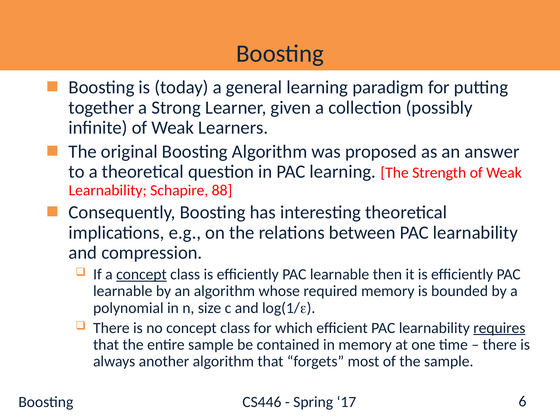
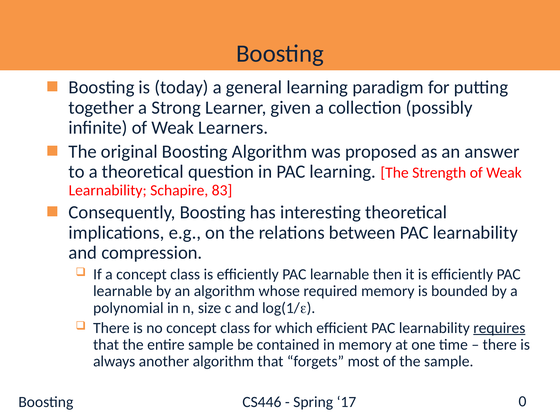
88: 88 -> 83 (222, 190)
concept underline: present -> none (141, 274)
6: 6 -> 0 (522, 401)
